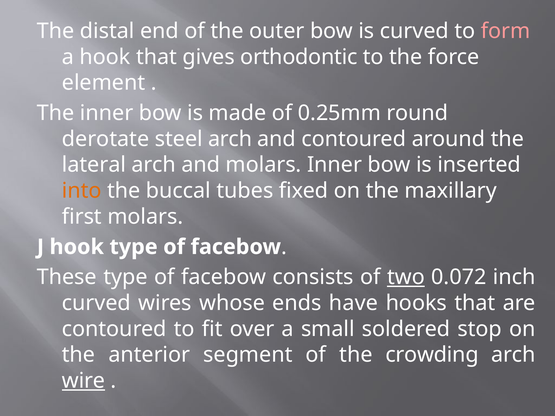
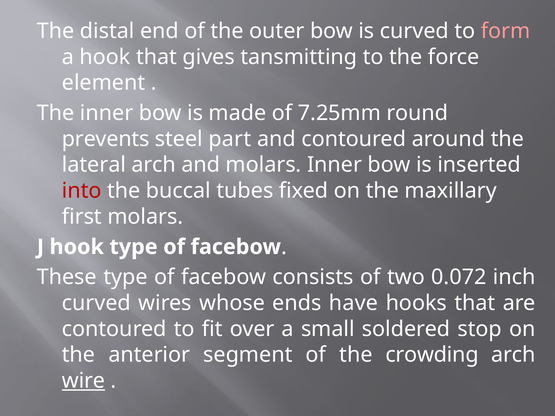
orthodontic: orthodontic -> tansmitting (299, 57)
0.25mm: 0.25mm -> 7.25mm (339, 113)
derotate: derotate -> prevents (106, 139)
steel arch: arch -> part (230, 139)
into colour: orange -> red (82, 191)
two underline: present -> none (406, 277)
